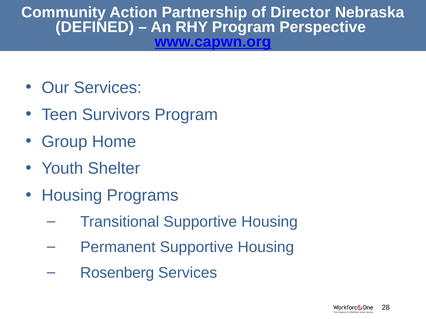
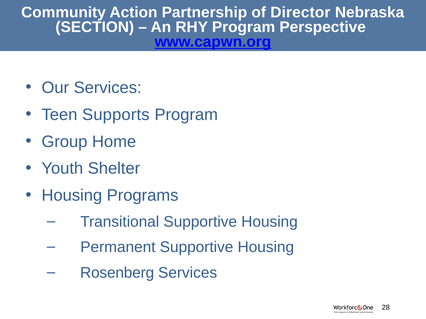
DEFINED: DEFINED -> SECTION (95, 27)
Survivors: Survivors -> Supports (116, 115)
